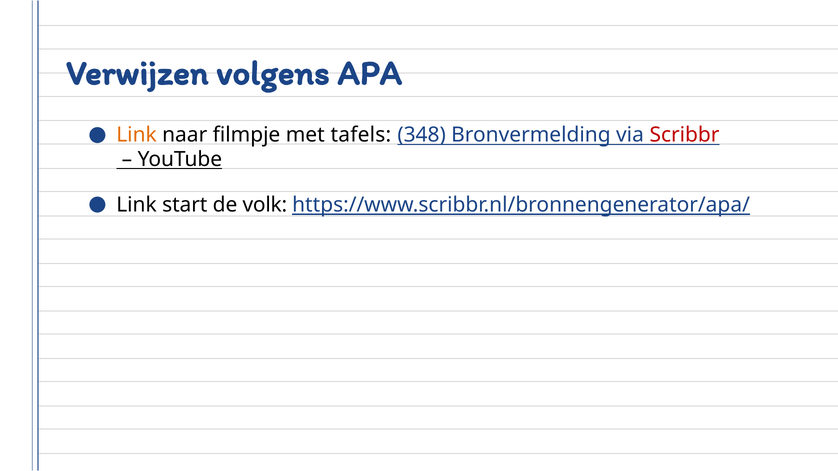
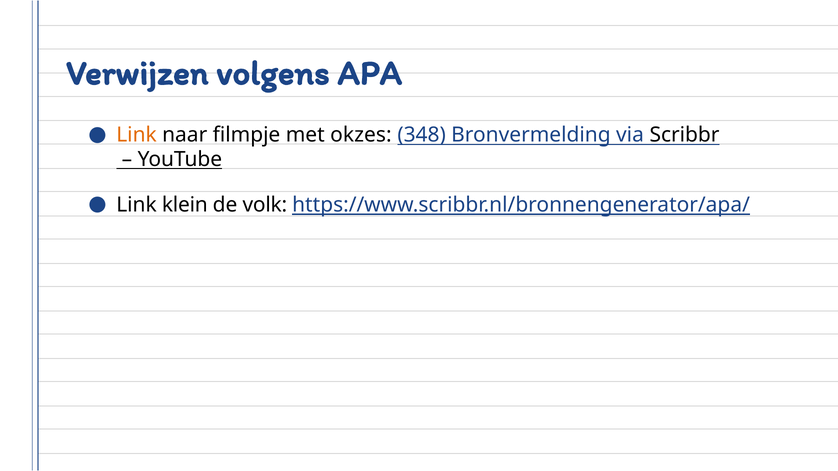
tafels: tafels -> okzes (361, 135)
Scribbr colour: red -> black (684, 135)
start: start -> klein (185, 205)
